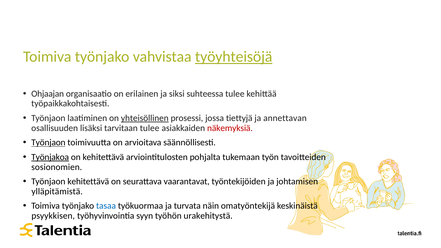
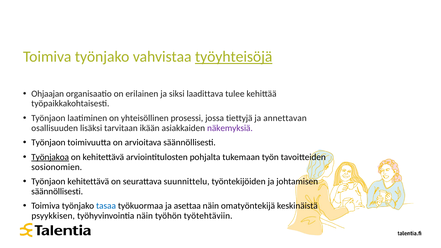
suhteessa: suhteessa -> laadittava (205, 94)
yhteisöllinen underline: present -> none (145, 118)
tarvitaan tulee: tulee -> ikään (150, 128)
näkemyksiä colour: red -> purple (230, 128)
Työnjaon underline: present -> none (48, 143)
vaarantavat: vaarantavat -> suunnittelu (187, 182)
ylläpitämistä: ylläpitämistä -> säännöllisesti (57, 191)
turvata: turvata -> asettaa (187, 206)
työhyvinvointia syyn: syyn -> näin (145, 216)
urakehitystä: urakehitystä -> työtehtäviin (208, 216)
